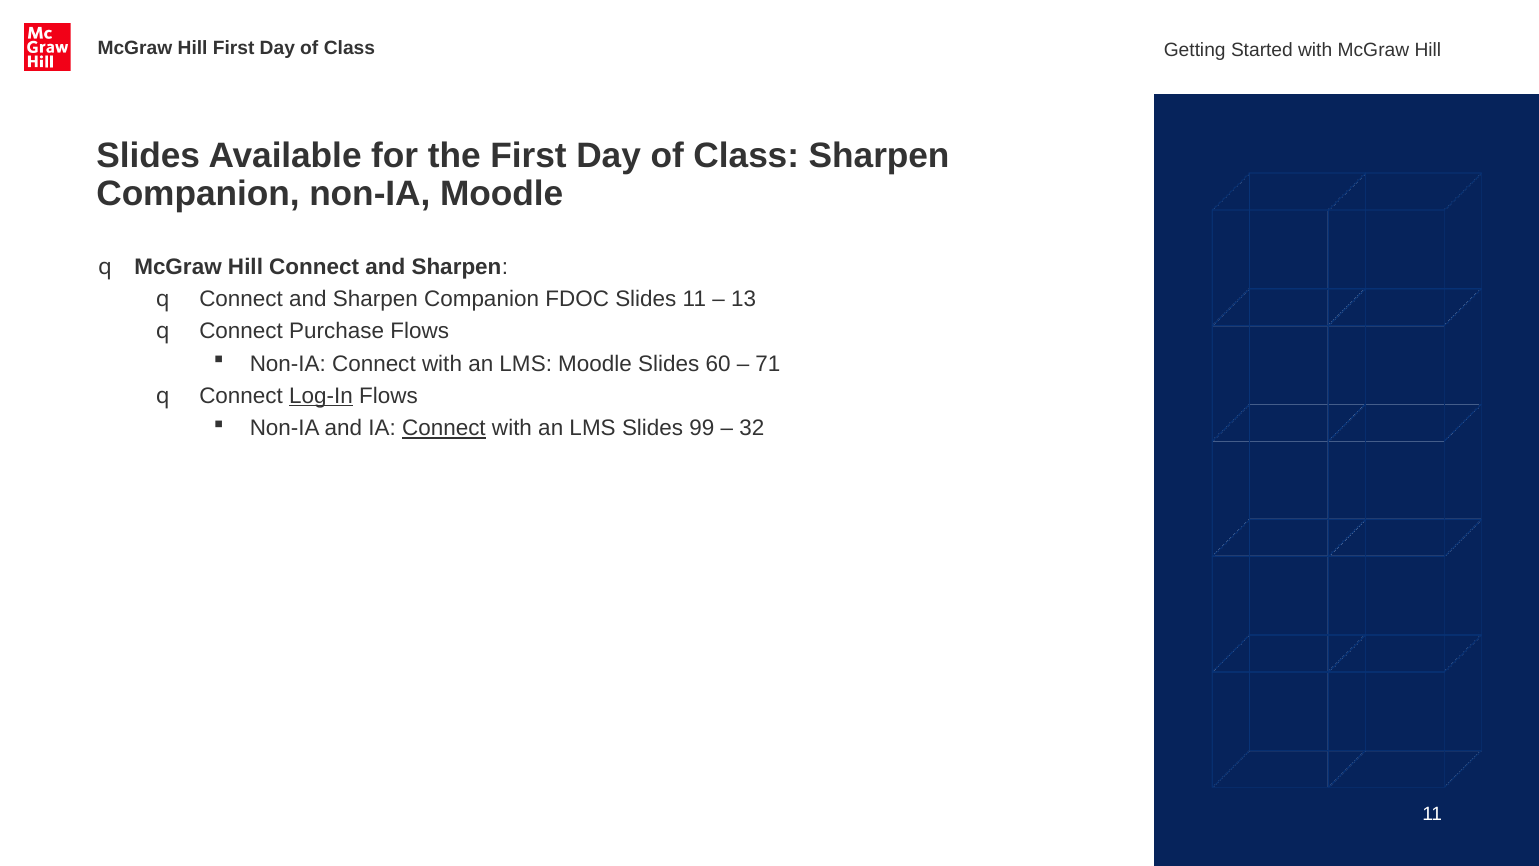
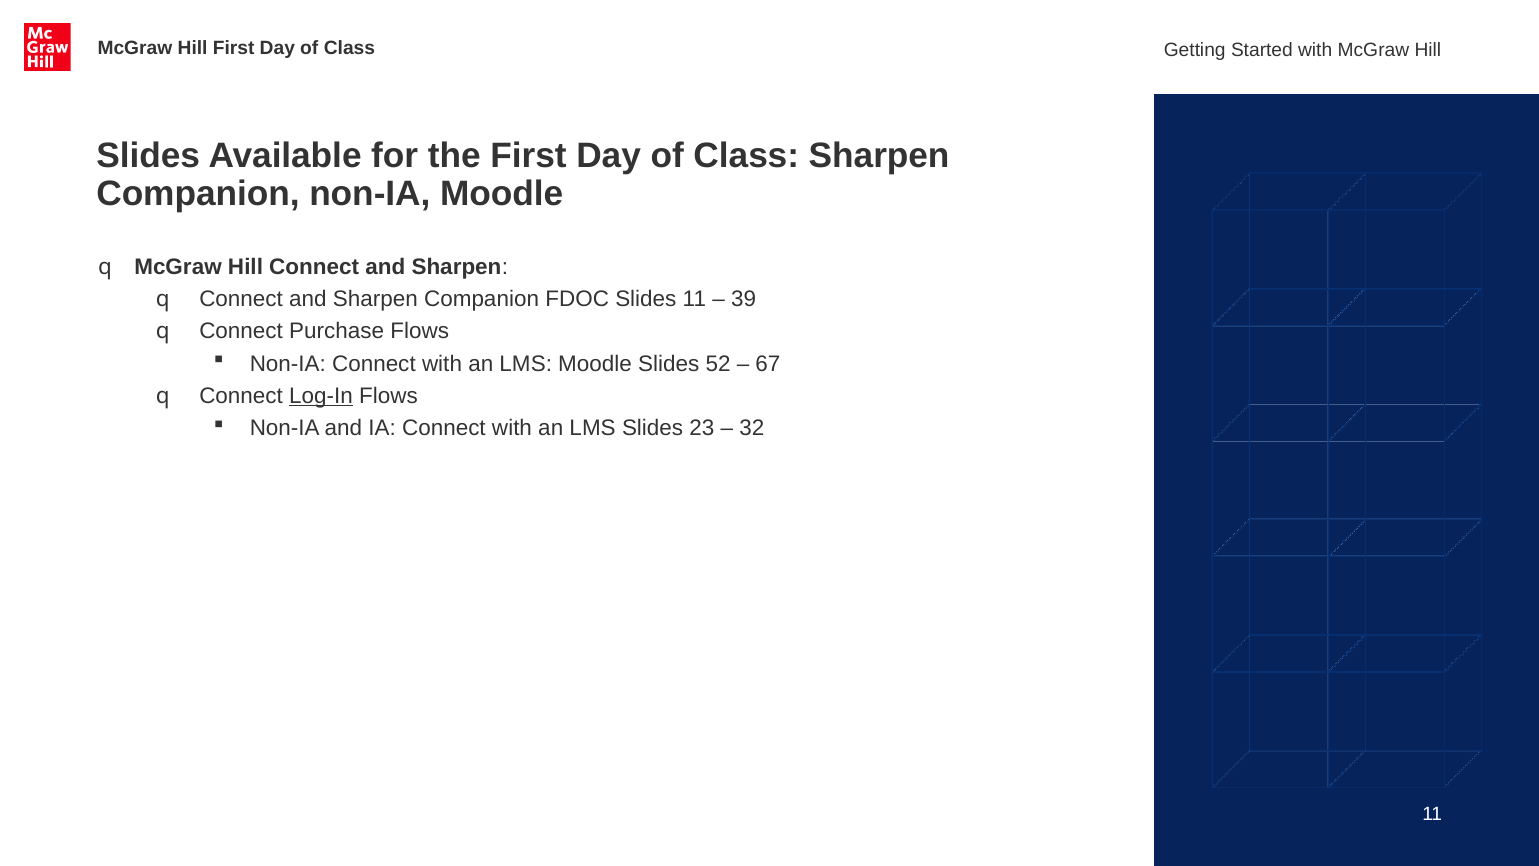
13: 13 -> 39 (744, 299)
60: 60 -> 52 (718, 364)
71: 71 -> 67 (768, 364)
Connect underline: present -> none (444, 428)
99: 99 -> 23 (702, 428)
